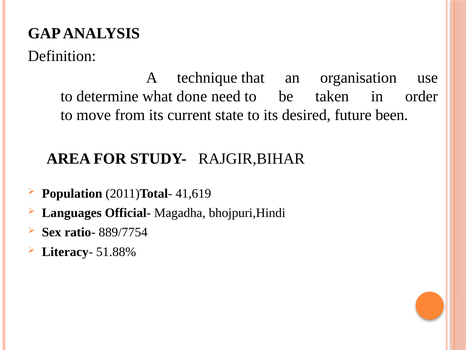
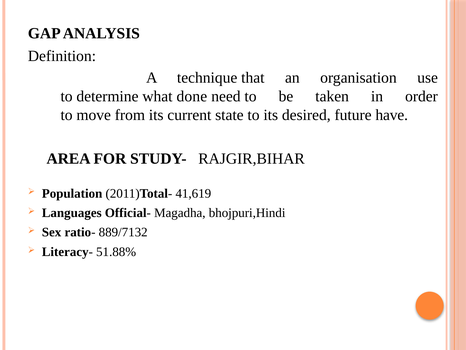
been: been -> have (392, 115)
889/7754: 889/7754 -> 889/7132 (123, 232)
